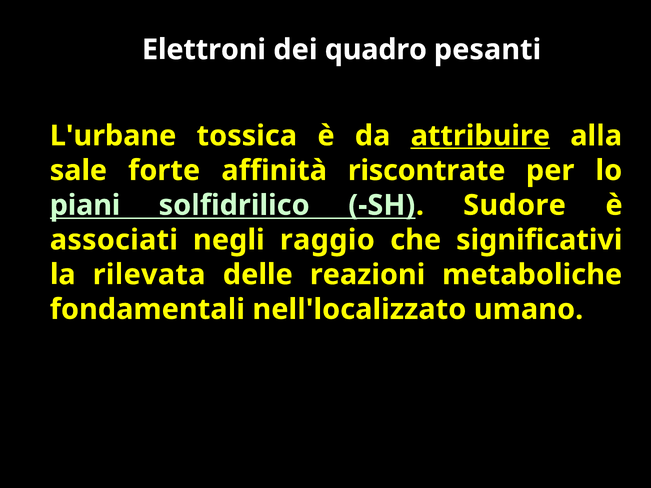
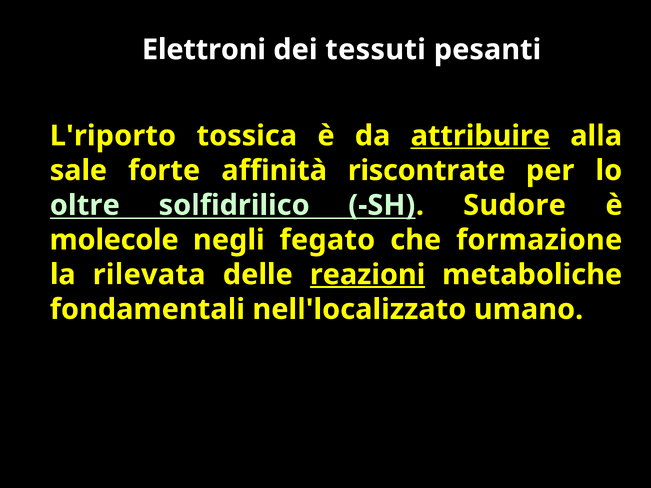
quadro: quadro -> tessuti (376, 50)
L'urbane: L'urbane -> L'riporto (113, 136)
piani: piani -> oltre (85, 205)
associati: associati -> molecole (114, 240)
raggio: raggio -> fegato (327, 240)
significativi: significativi -> formazione (539, 240)
reazioni underline: none -> present (368, 275)
